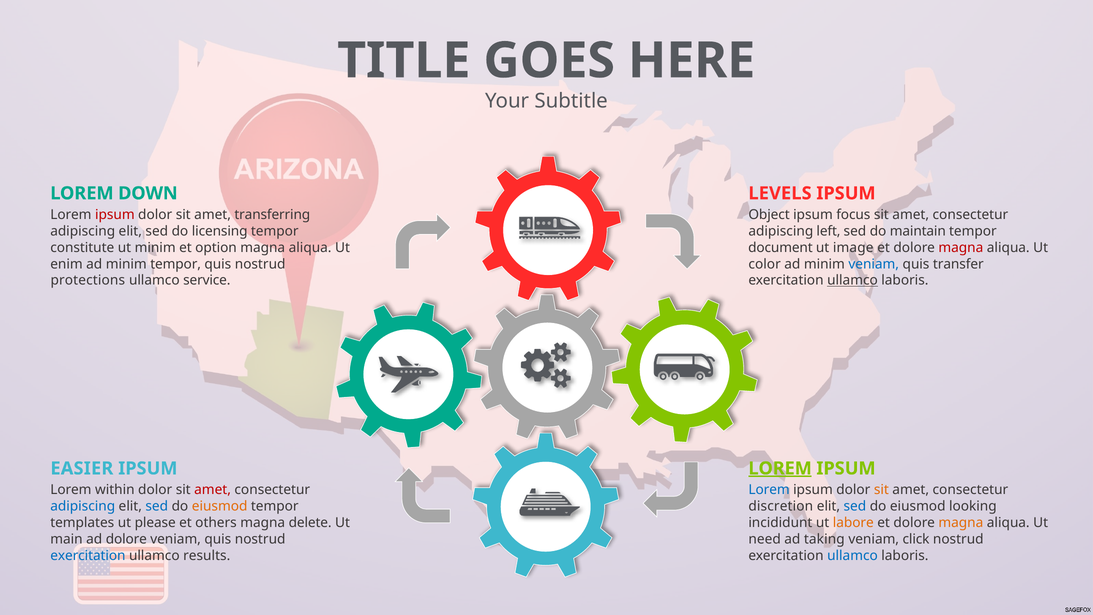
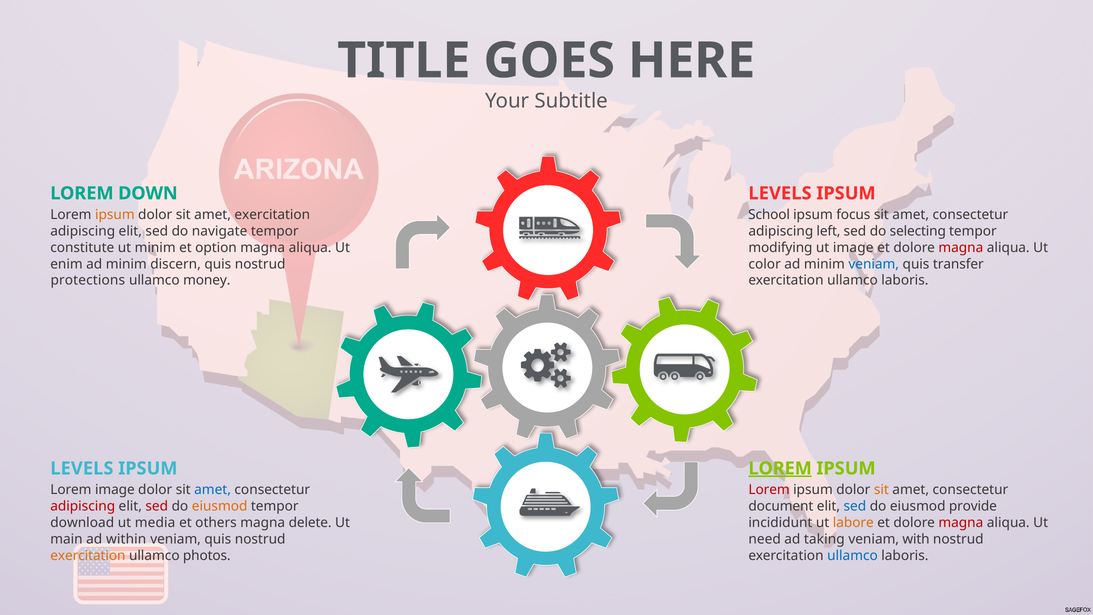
ipsum colour: red -> orange (115, 215)
amet transferring: transferring -> exercitation (272, 215)
Object: Object -> School (769, 215)
licensing: licensing -> navigate (220, 231)
maintain: maintain -> selecting (918, 231)
document: document -> modifying (780, 248)
minim tempor: tempor -> discern (176, 264)
service: service -> money (207, 280)
ullamco underline: present -> none (852, 280)
EASIER: EASIER -> LEVELS (82, 468)
Lorem within: within -> image (115, 490)
amet colour: red -> blue (213, 490)
Lorem colour: blue -> red (769, 490)
adipiscing colour: blue -> red (83, 506)
sed colour: blue -> red (157, 506)
discretion: discretion -> document (781, 506)
looking: looking -> provide (973, 506)
templates: templates -> download (82, 523)
please: please -> media (155, 523)
magna colour: orange -> red (961, 523)
ad dolore: dolore -> within (126, 539)
click: click -> with (916, 539)
exercitation colour: blue -> orange (88, 555)
results: results -> photos (207, 555)
